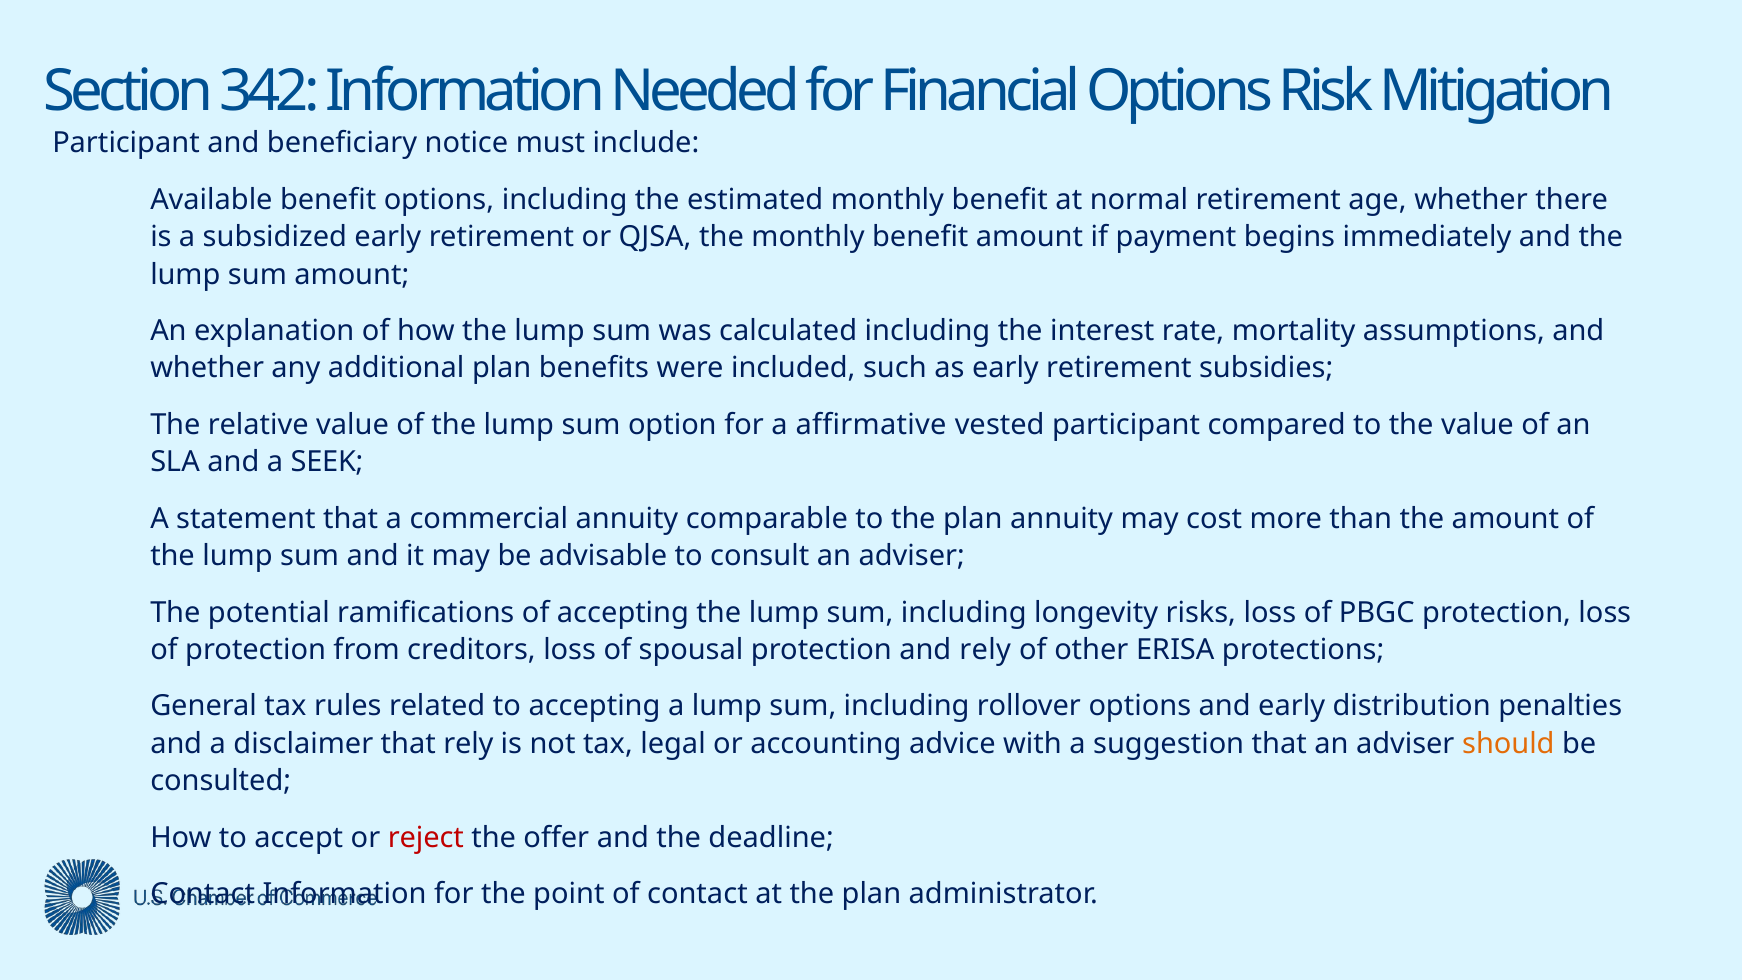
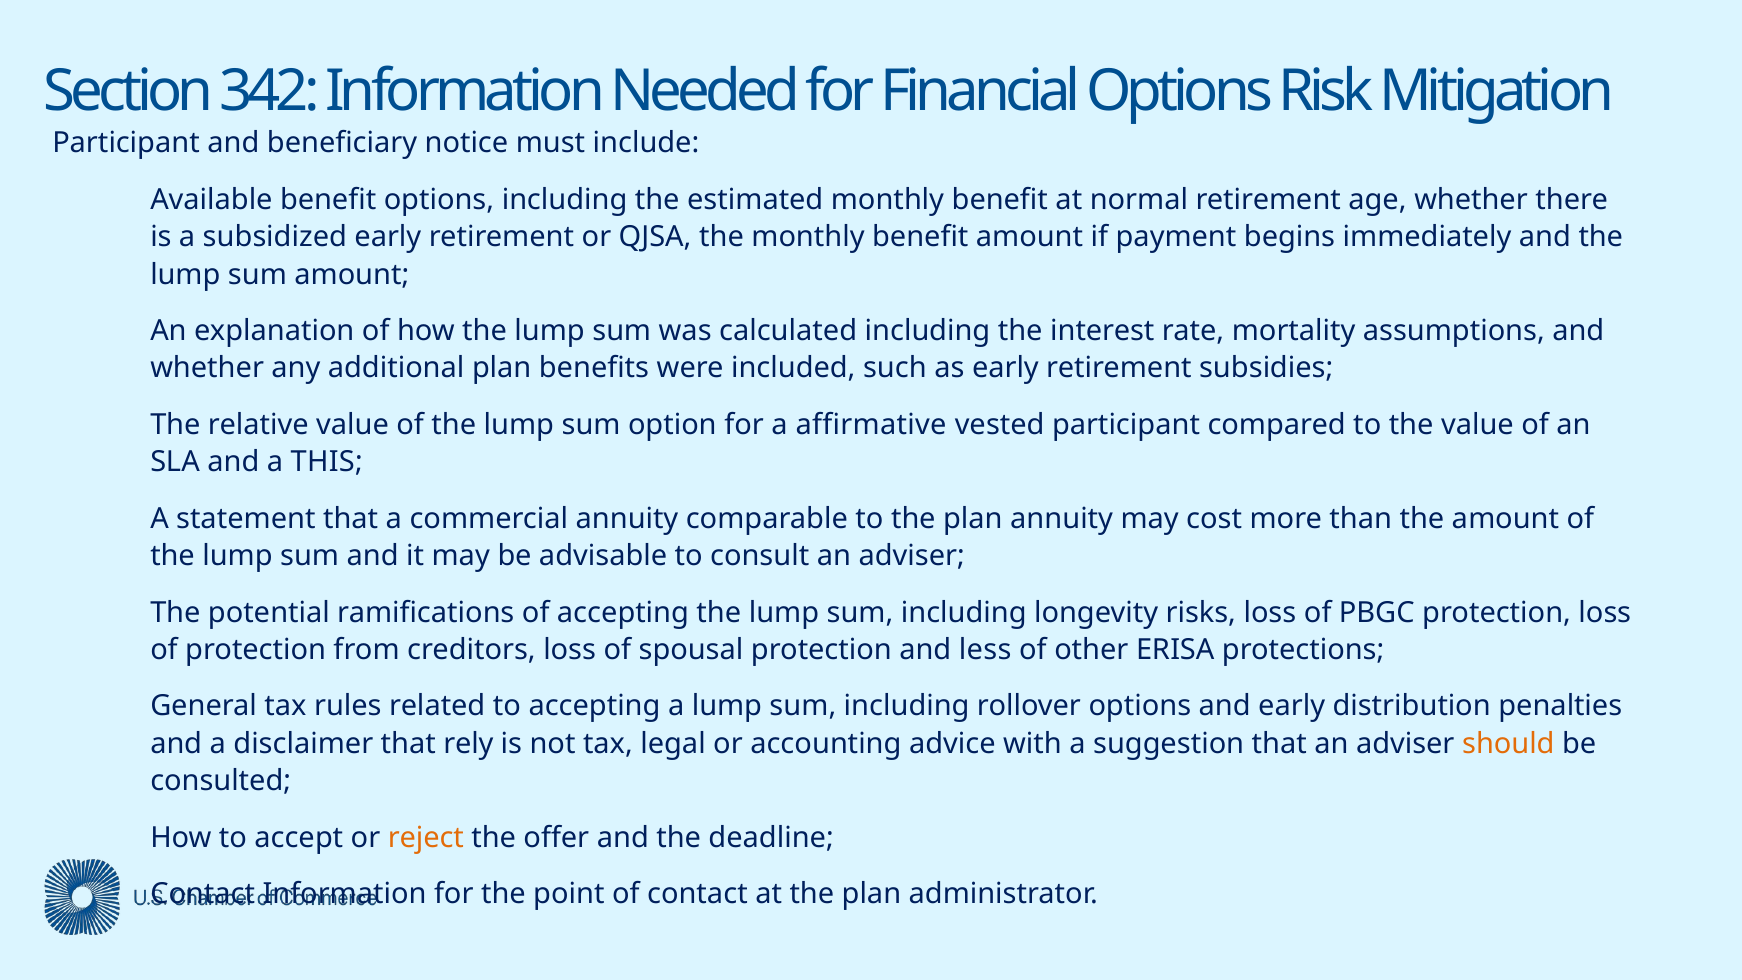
SEEK: SEEK -> THIS (327, 462)
and rely: rely -> less (985, 650)
reject colour: red -> orange (426, 837)
